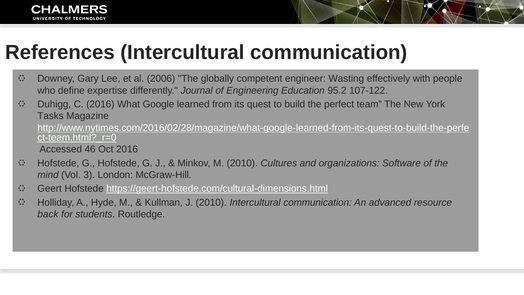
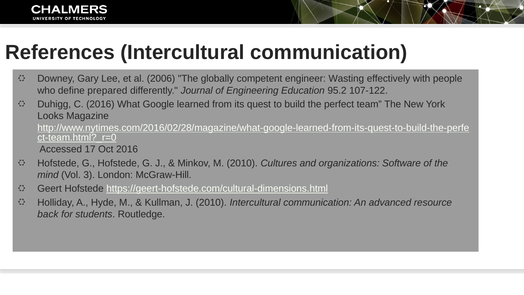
expertise: expertise -> prepared (107, 90)
Tasks: Tasks -> Looks (51, 116)
46: 46 -> 17 (90, 149)
